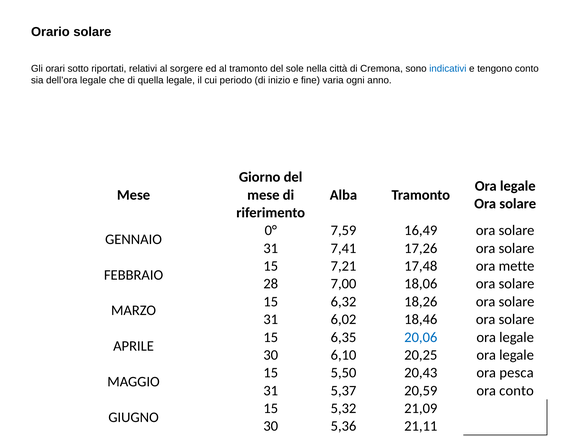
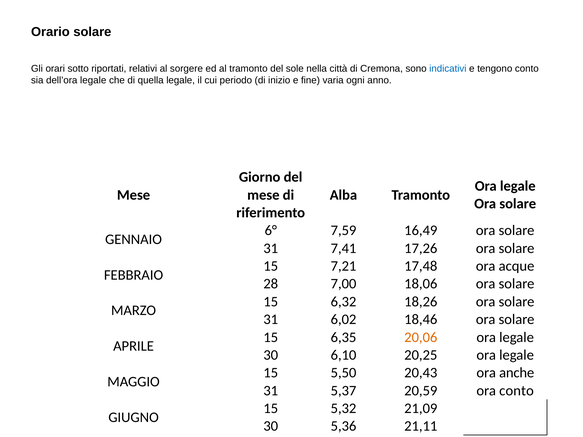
0°: 0° -> 6° (271, 231)
mette: mette -> acque (516, 266)
20,06 colour: blue -> orange (421, 337)
pesca: pesca -> anche (517, 373)
